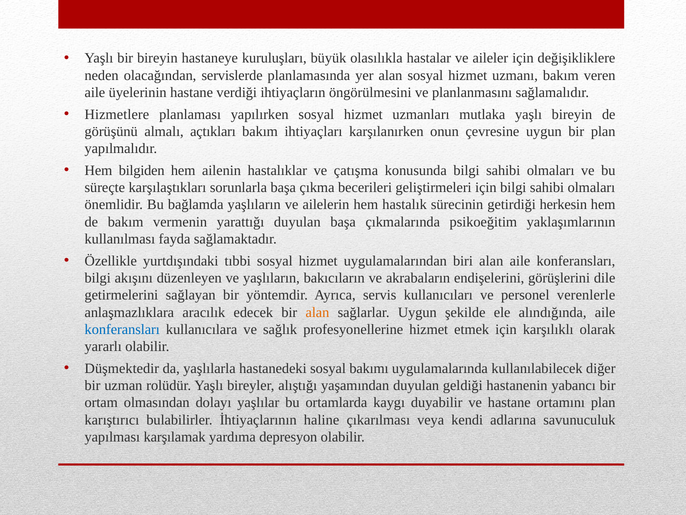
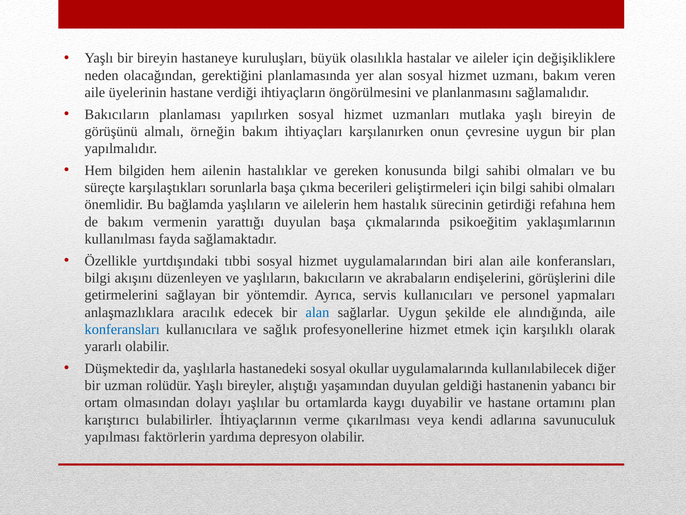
servislerde: servislerde -> gerektiğini (232, 75)
Hizmetlere: Hizmetlere -> Bakıcıların (117, 114)
açtıkları: açtıkları -> örneğin (213, 131)
çatışma: çatışma -> gereken (356, 170)
herkesin: herkesin -> refahına (563, 205)
verenlerle: verenlerle -> yapmaları (586, 295)
alan colour: orange -> blue (317, 312)
bakımı: bakımı -> okullar (369, 368)
haline: haline -> verme (322, 419)
karşılamak: karşılamak -> faktörlerin (174, 437)
